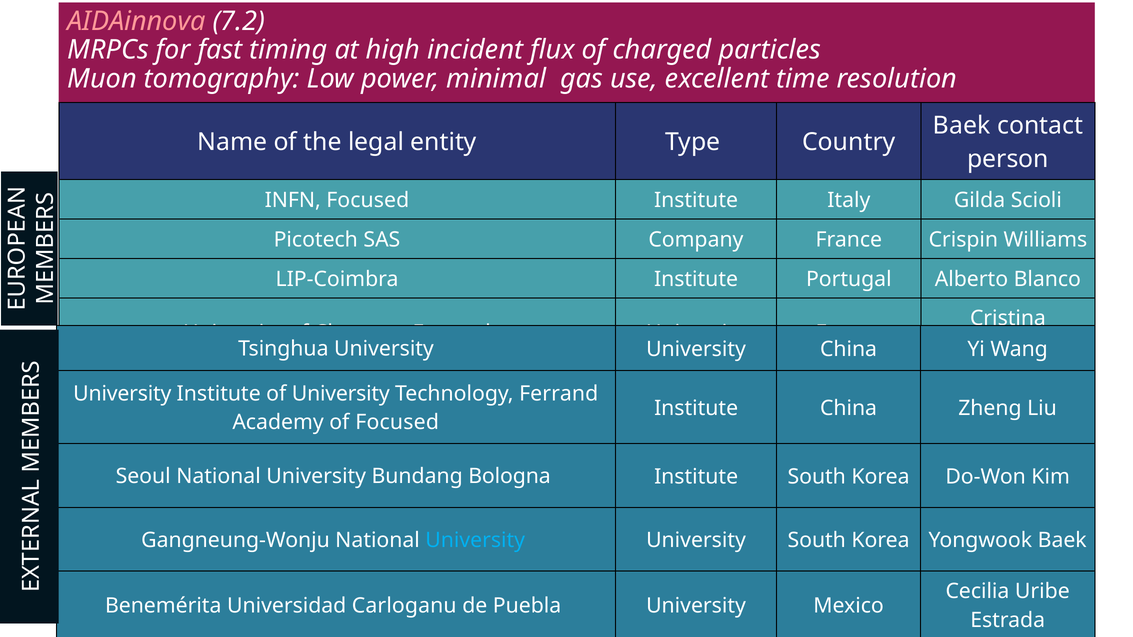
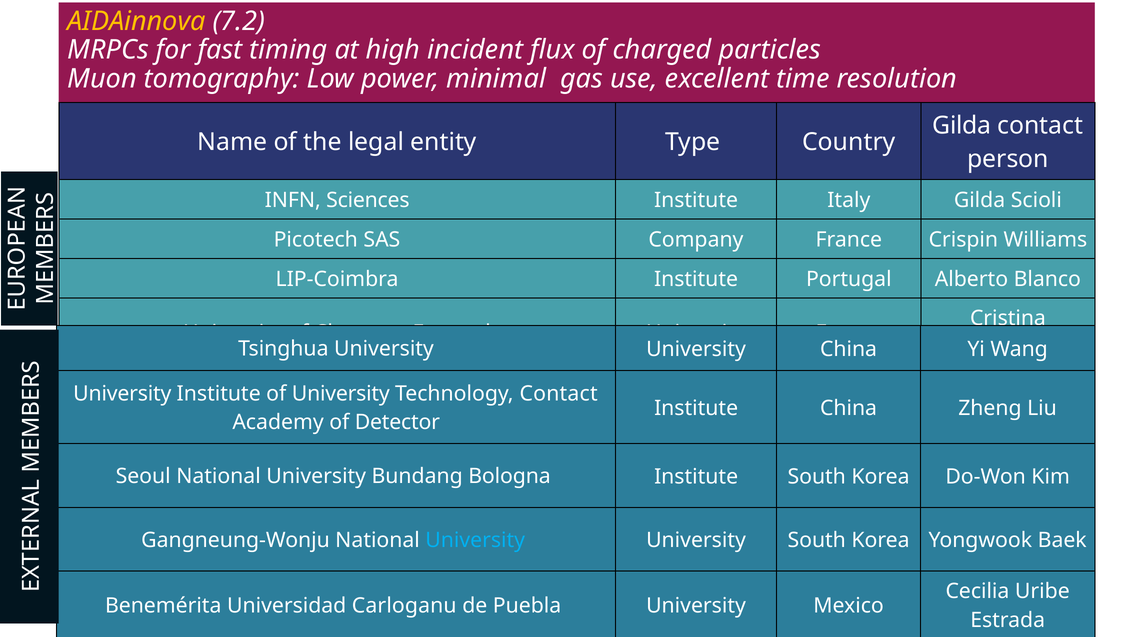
AIDAinnova colour: pink -> yellow (136, 21)
Baek: Baek -> Gilda (962, 126)
INFN Focused: Focused -> Sciences (368, 200)
Technology Ferrand: Ferrand -> Contact (559, 394)
of Focused: Focused -> Detector (397, 422)
